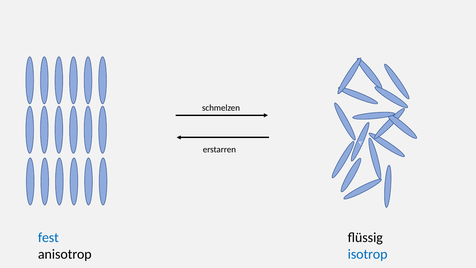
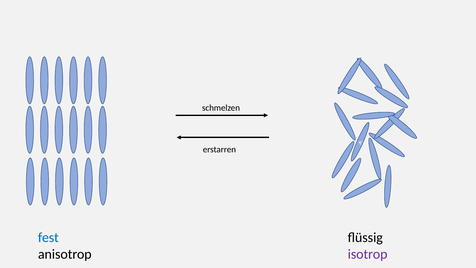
isotrop colour: blue -> purple (368, 254)
